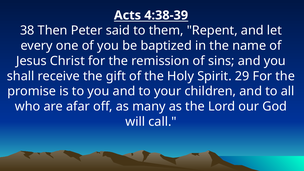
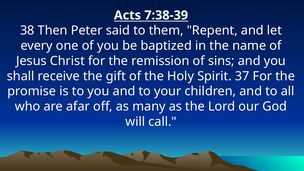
4:38-39: 4:38-39 -> 7:38-39 (166, 15)
29: 29 -> 37 (242, 76)
